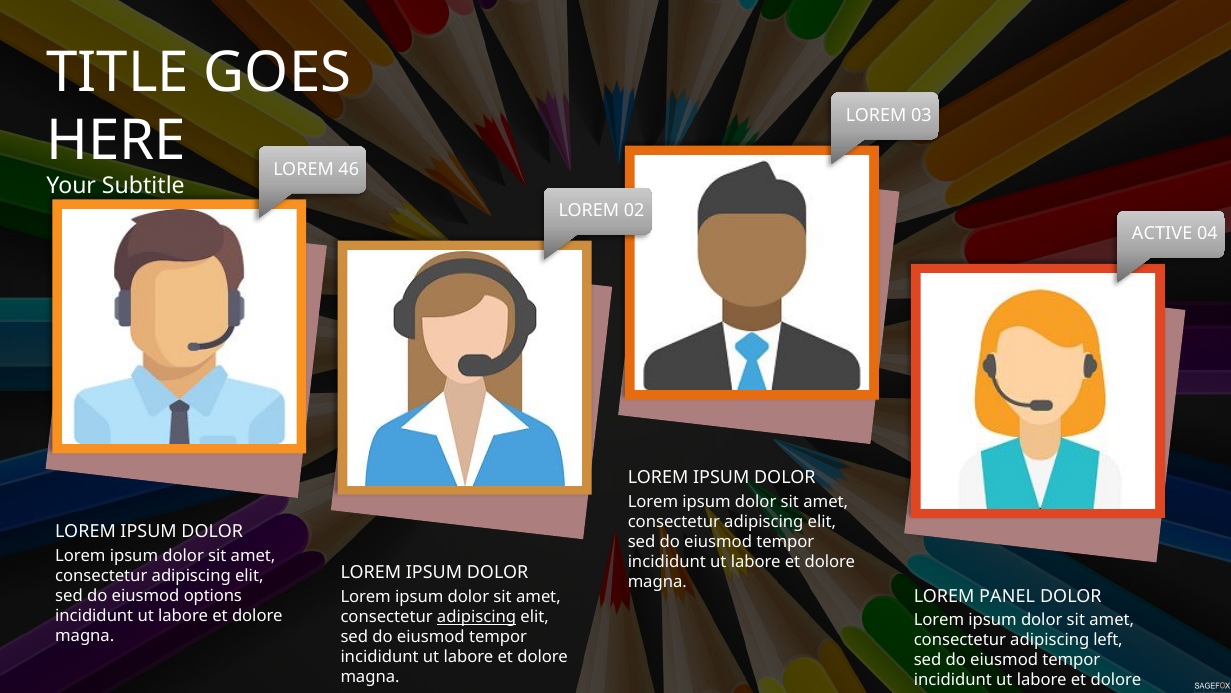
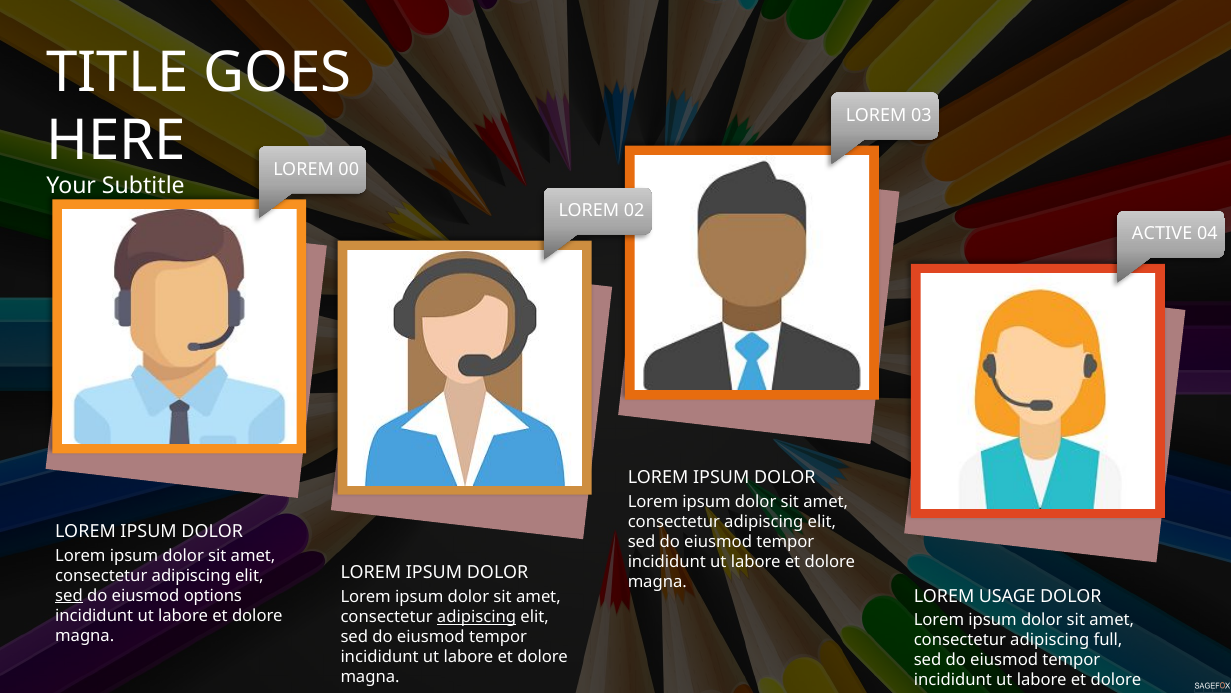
46: 46 -> 00 (349, 169)
sed underline: none -> present (69, 595)
PANEL: PANEL -> USAGE (1007, 596)
left: left -> full (1108, 640)
